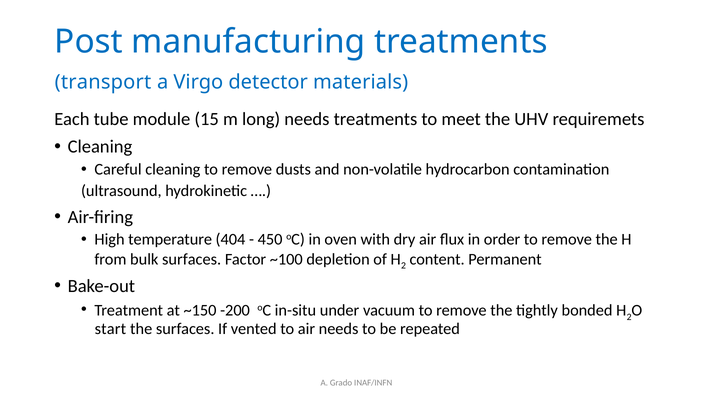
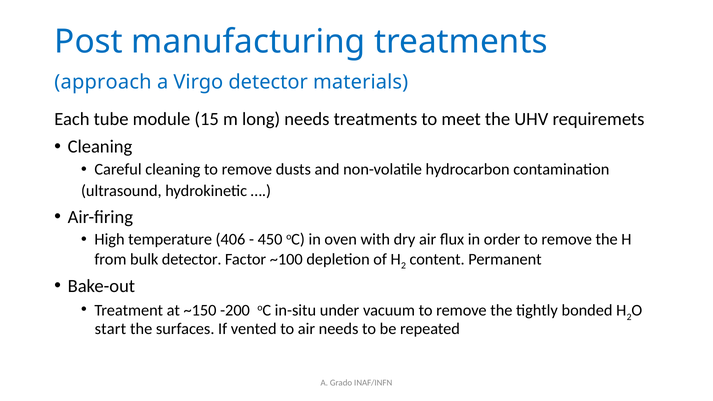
transport: transport -> approach (103, 82)
404: 404 -> 406 (230, 240)
bulk surfaces: surfaces -> detector (192, 259)
